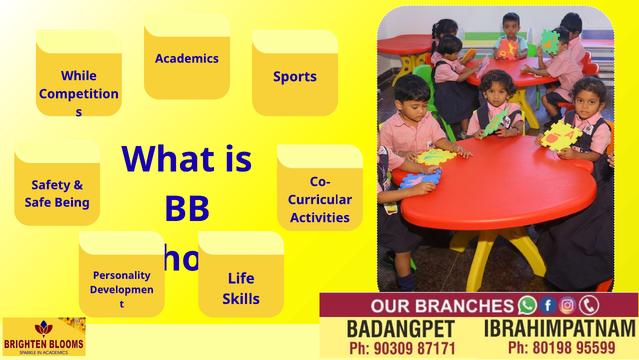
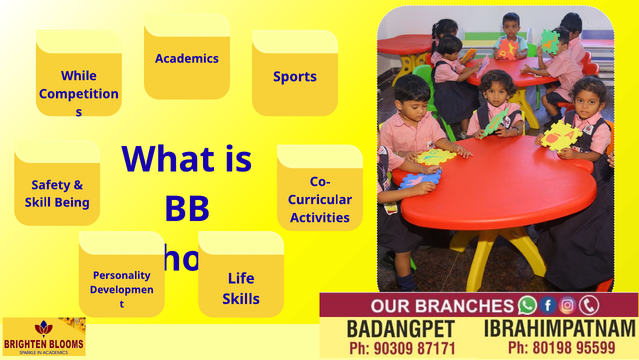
Safe: Safe -> Skill (38, 202)
